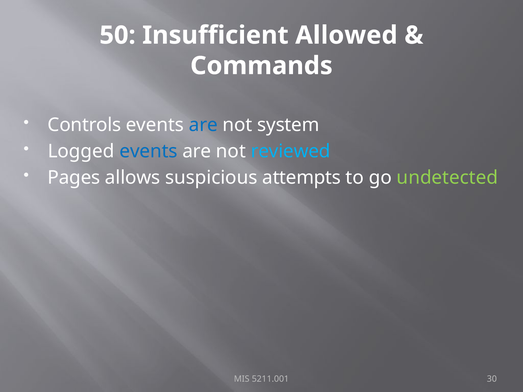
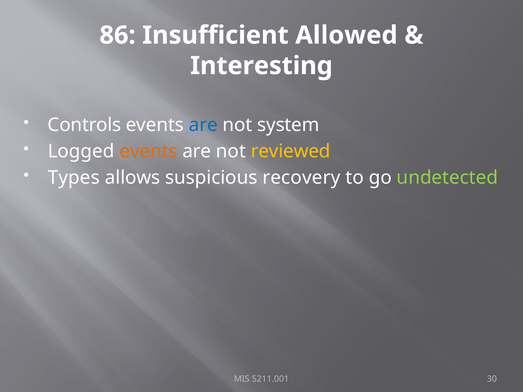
50: 50 -> 86 (118, 35)
Commands: Commands -> Interesting (261, 66)
events colour: blue -> orange (148, 151)
reviewed colour: light blue -> yellow (291, 151)
Pages: Pages -> Types (74, 178)
attempts: attempts -> recovery (301, 178)
